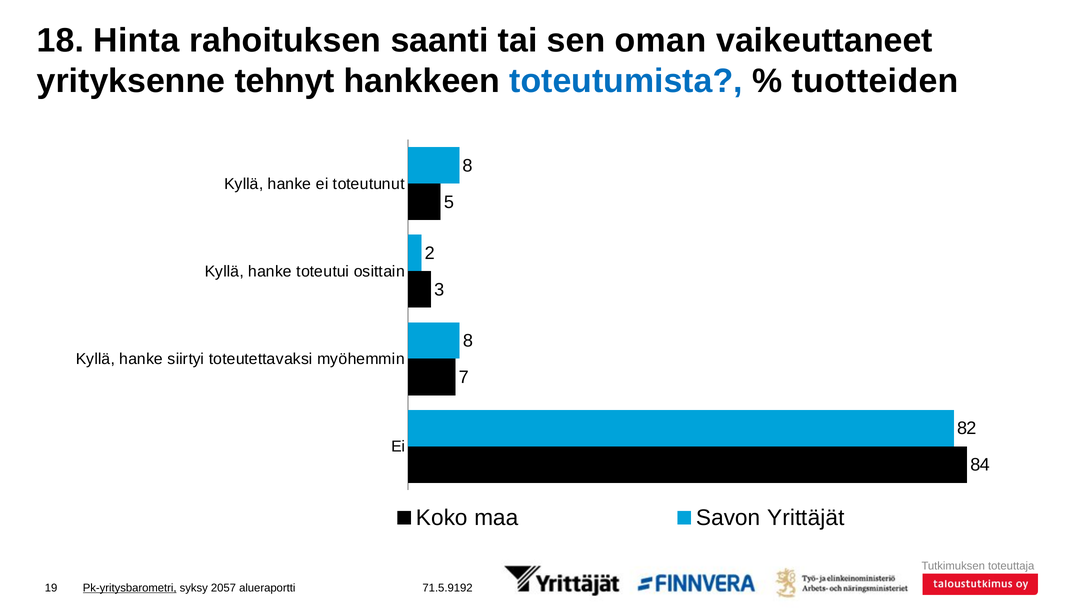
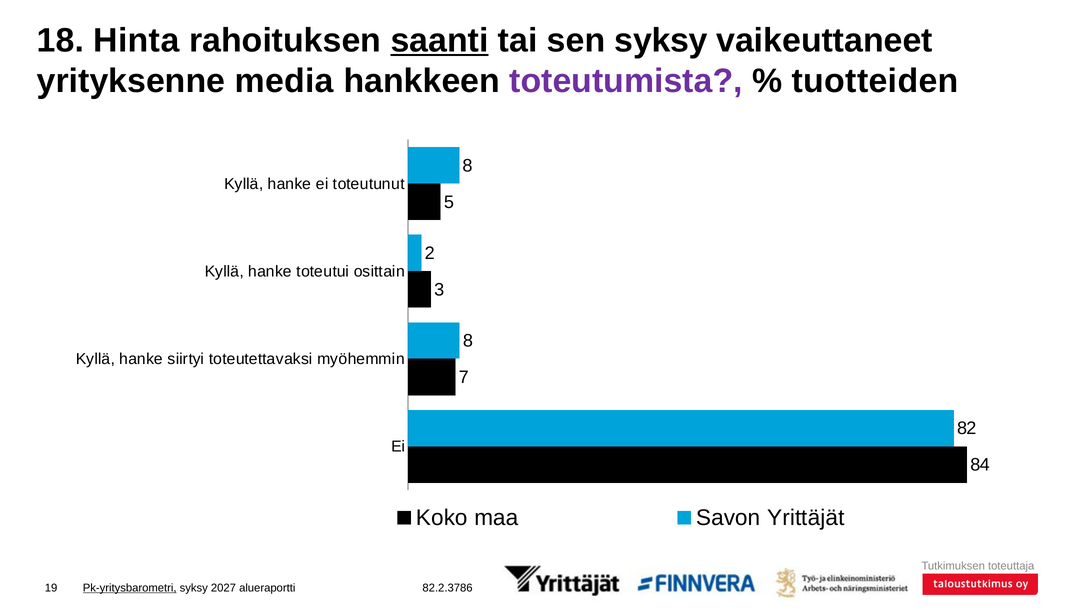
saanti underline: none -> present (439, 41)
sen oman: oman -> syksy (661, 41)
tehnyt: tehnyt -> media (284, 81)
toteutumista colour: blue -> purple (626, 81)
2057: 2057 -> 2027 (224, 588)
71.5.9192: 71.5.9192 -> 82.2.3786 (448, 588)
